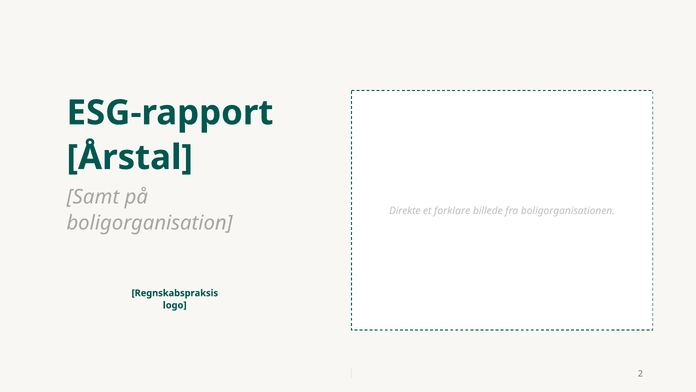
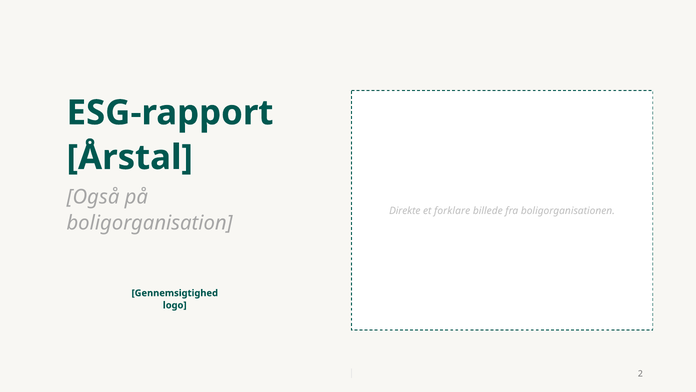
Samt: Samt -> Også (93, 197)
Regnskabspraksis: Regnskabspraksis -> Gennemsigtighed (175, 293)
